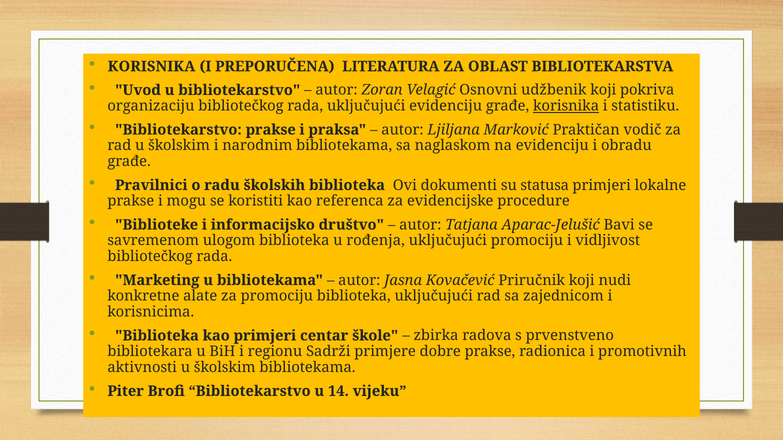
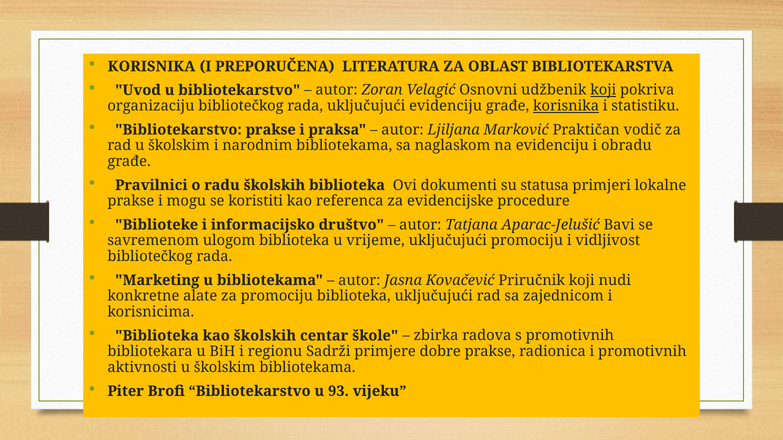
koji underline: none -> present (603, 90)
rođenja: rođenja -> vrijeme (376, 241)
kao primjeri: primjeri -> školskih (265, 336)
s prvenstveno: prvenstveno -> promotivnih (570, 336)
14: 14 -> 93 (338, 391)
